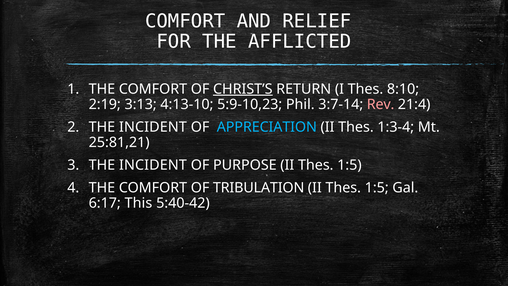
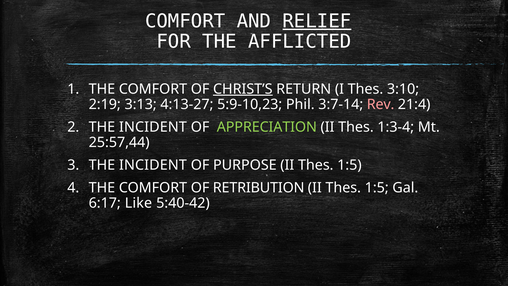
RELIEF underline: none -> present (317, 21)
8:10: 8:10 -> 3:10 (403, 89)
4:13-10: 4:13-10 -> 4:13-27 (187, 104)
APPRECIATION colour: light blue -> light green (267, 127)
25:81,21: 25:81,21 -> 25:57,44 (119, 142)
TRIBULATION: TRIBULATION -> RETRIBUTION (259, 188)
This: This -> Like (138, 203)
